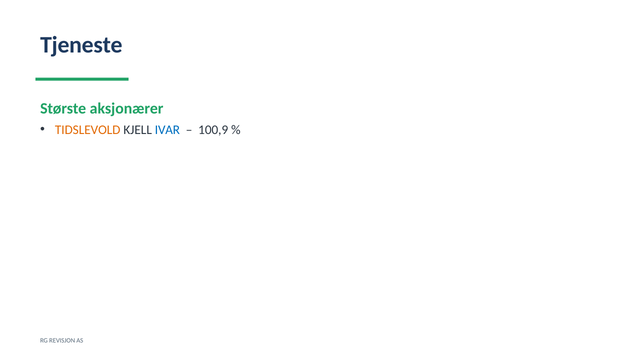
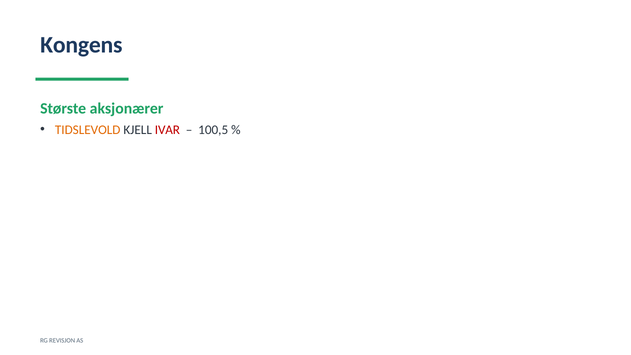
Tjeneste: Tjeneste -> Kongens (81, 45)
IVAR colour: blue -> red (167, 130)
100,9: 100,9 -> 100,5 (213, 130)
